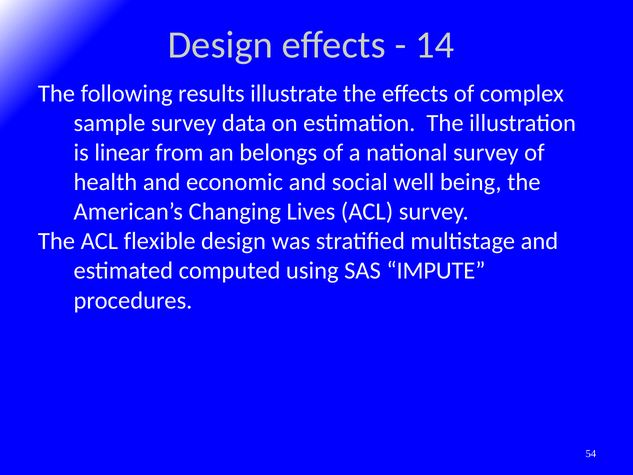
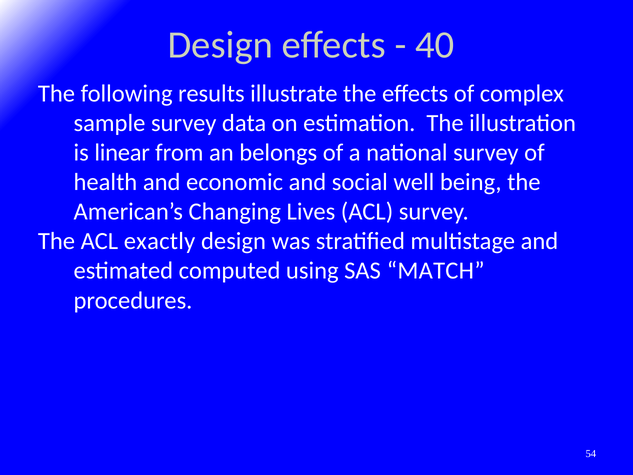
14: 14 -> 40 (435, 45)
flexible: flexible -> exactly (160, 241)
IMPUTE: IMPUTE -> MATCH (436, 271)
